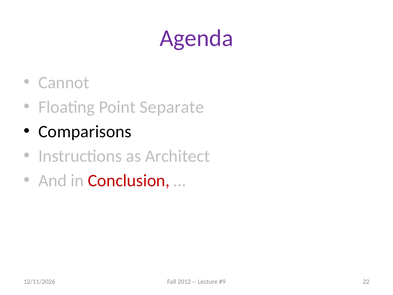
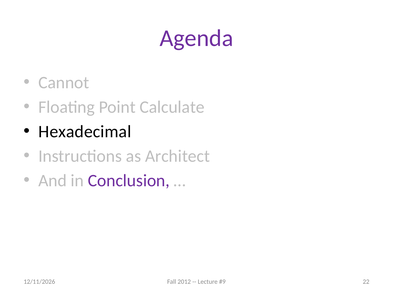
Separate: Separate -> Calculate (172, 107)
Comparisons: Comparisons -> Hexadecimal (85, 131)
Conclusion colour: red -> purple (129, 180)
